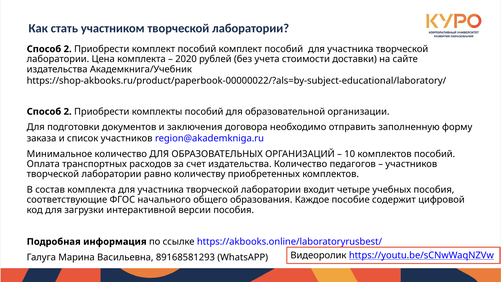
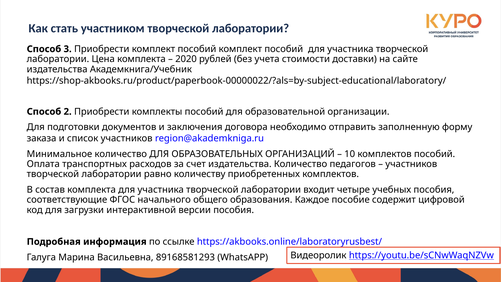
2: 2 -> 3 (68, 49)
